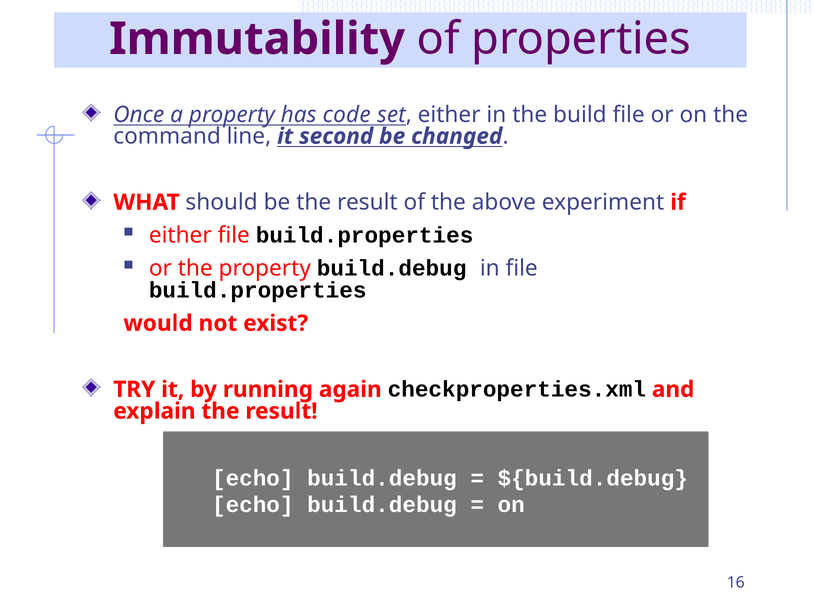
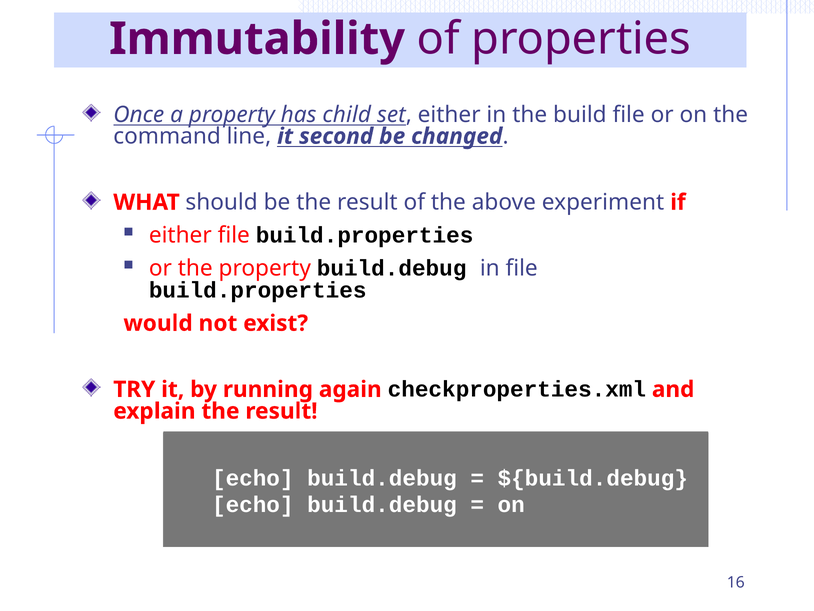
code: code -> child (347, 114)
